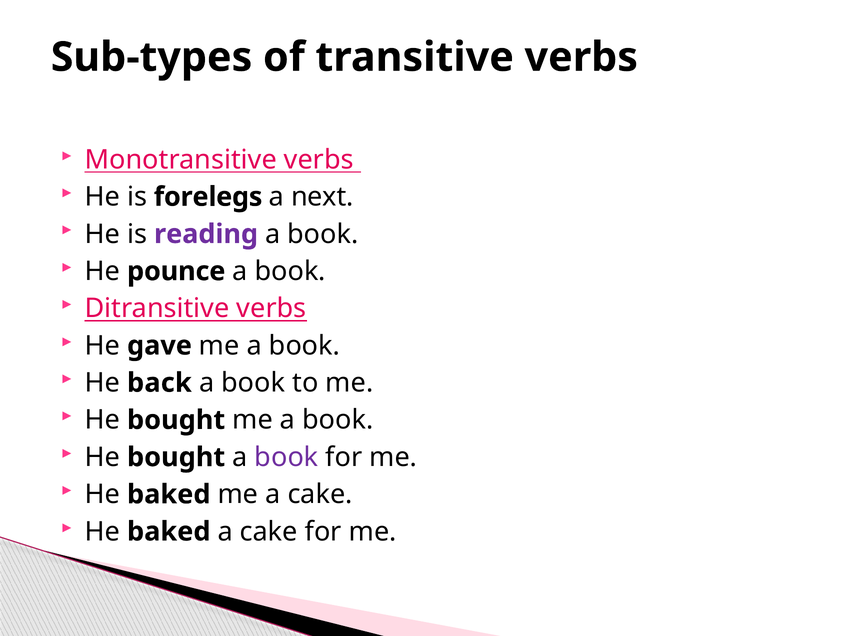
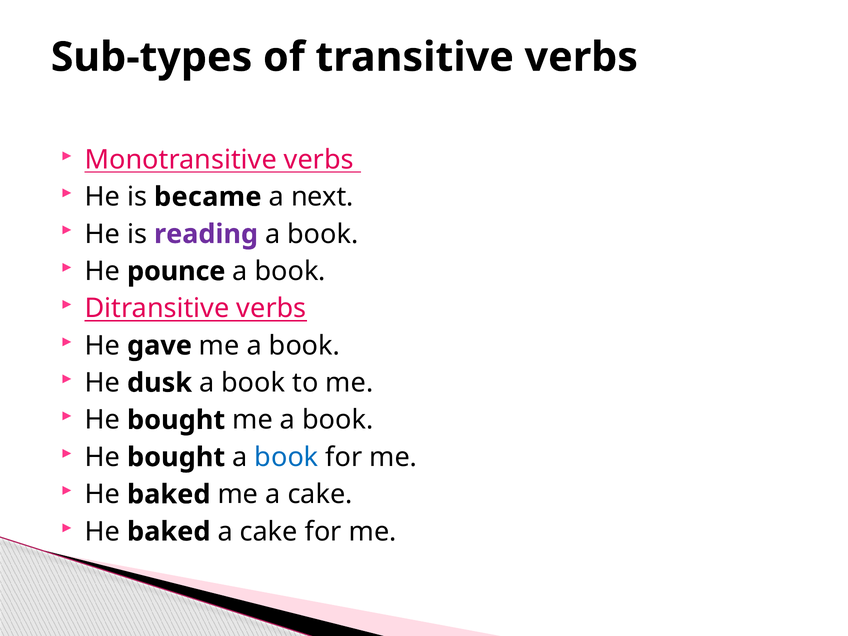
forelegs: forelegs -> became (208, 197)
back: back -> dusk (160, 383)
book colour: purple -> blue (286, 457)
